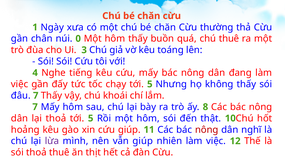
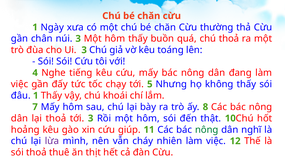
núi 0: 0 -> 3 (78, 39)
chú thuê: thuê -> thoả (229, 39)
đâu 7: 7 -> 1 (36, 96)
5: 5 -> 3 (91, 119)
nông colour: red -> green (207, 130)
vẫn giúp: giúp -> cháy (143, 141)
